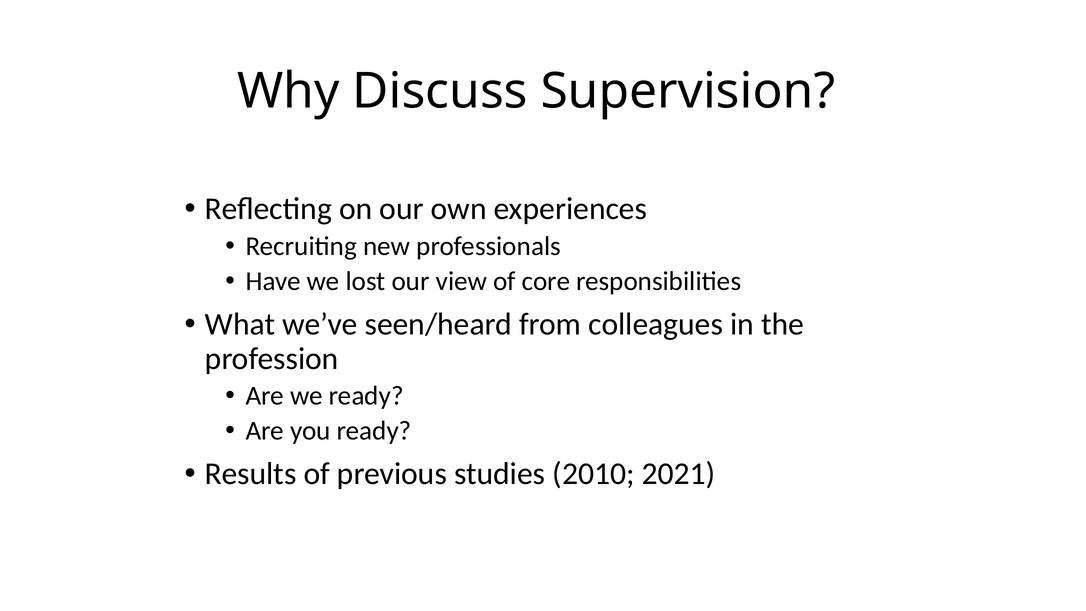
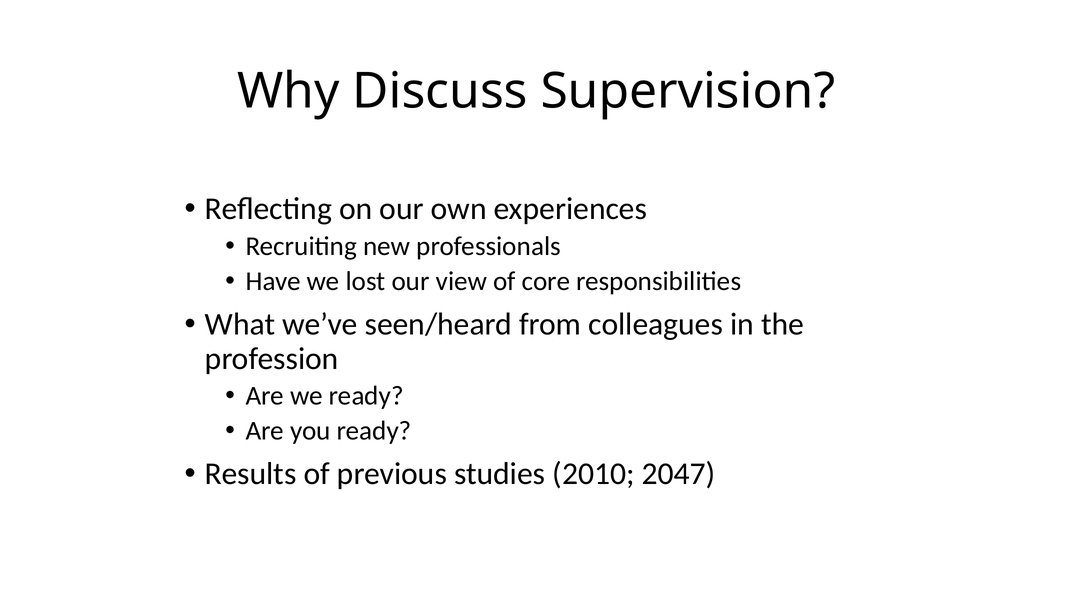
2021: 2021 -> 2047 (679, 474)
